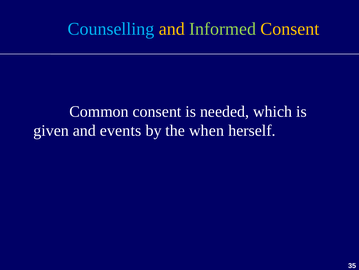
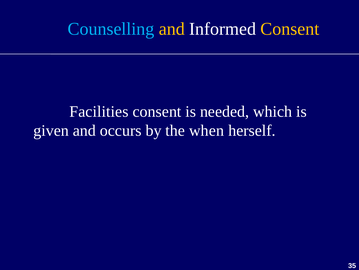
Informed colour: light green -> white (223, 29)
Common: Common -> Facilities (99, 111)
events: events -> occurs (121, 130)
